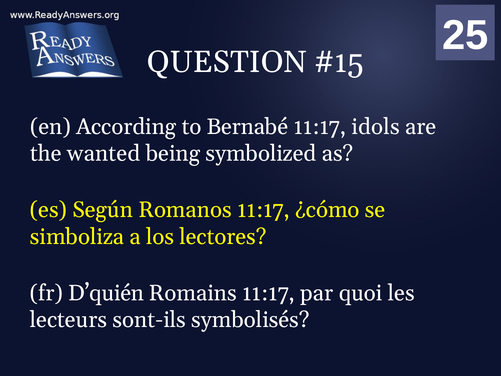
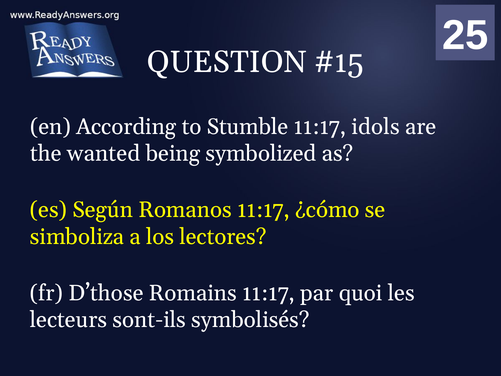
Bernabé: Bernabé -> Stumble (247, 127)
D’quién: D’quién -> D’those (106, 293)
